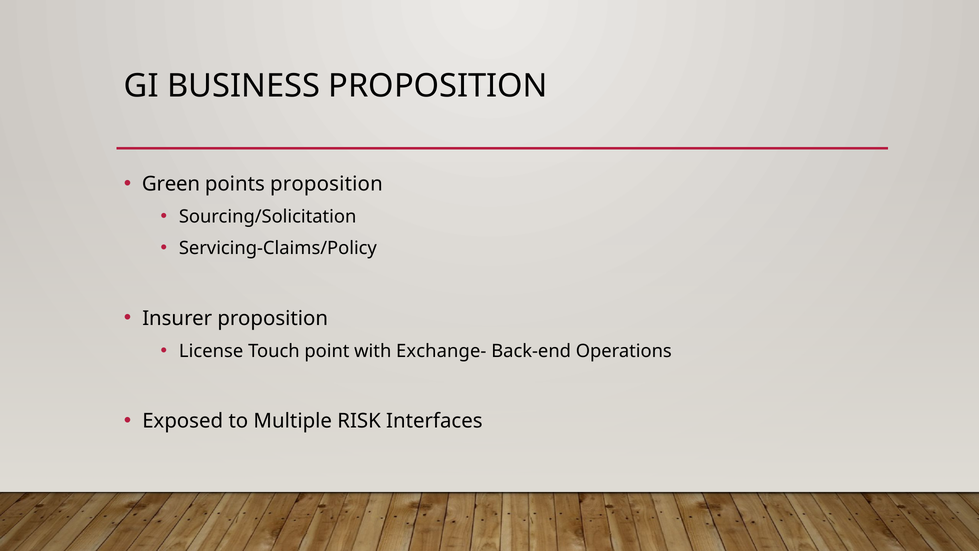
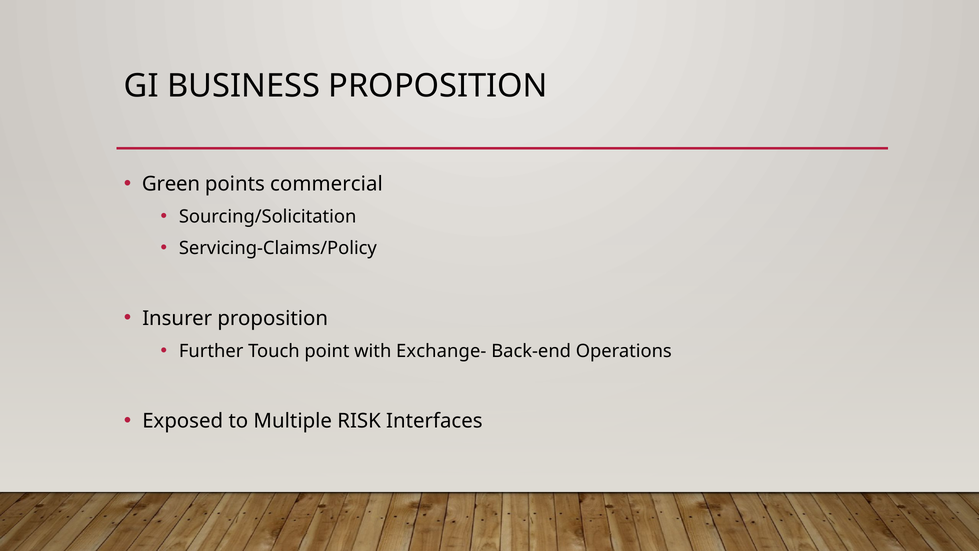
points proposition: proposition -> commercial (326, 184)
License: License -> Further (211, 351)
